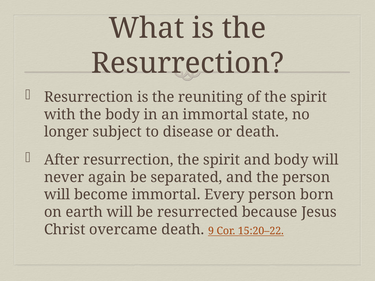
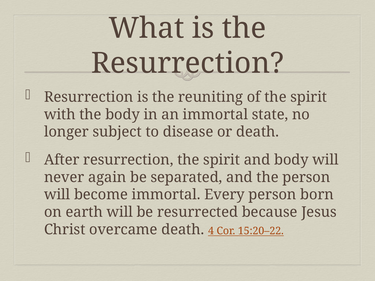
9: 9 -> 4 (211, 231)
